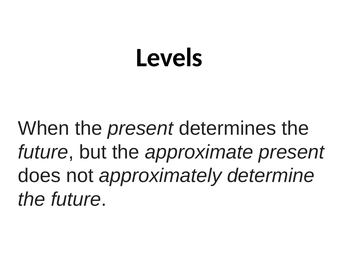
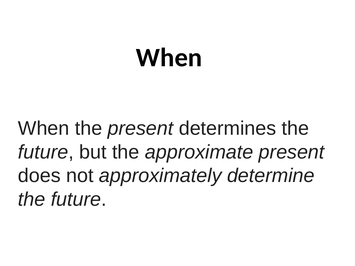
Levels: Levels -> When (169, 58)
